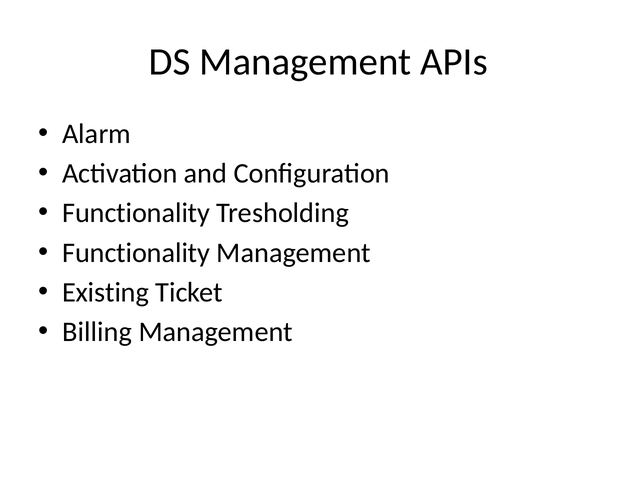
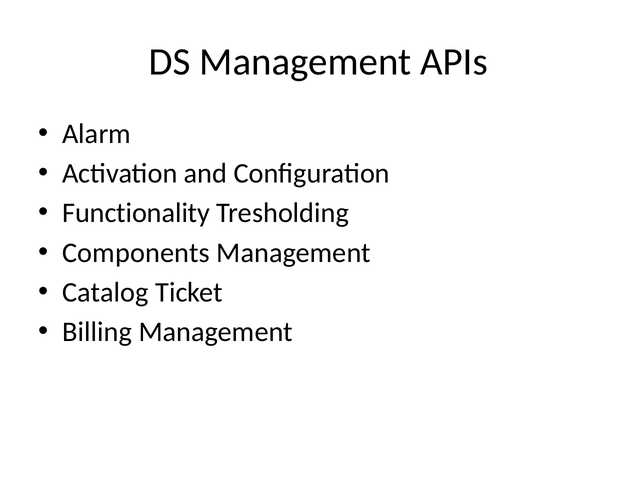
Functionality: Functionality -> Components (136, 253)
Existing: Existing -> Catalog (105, 292)
